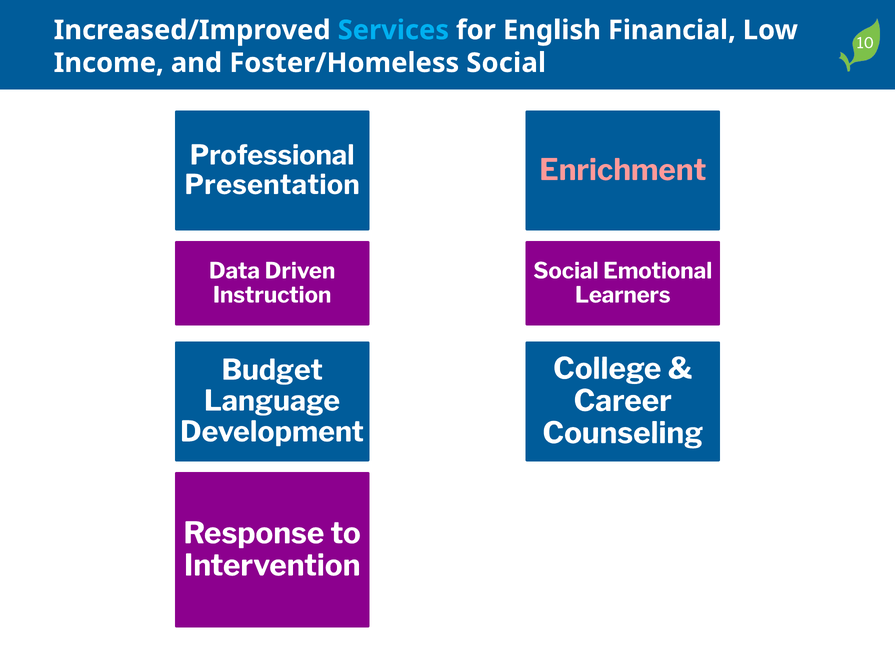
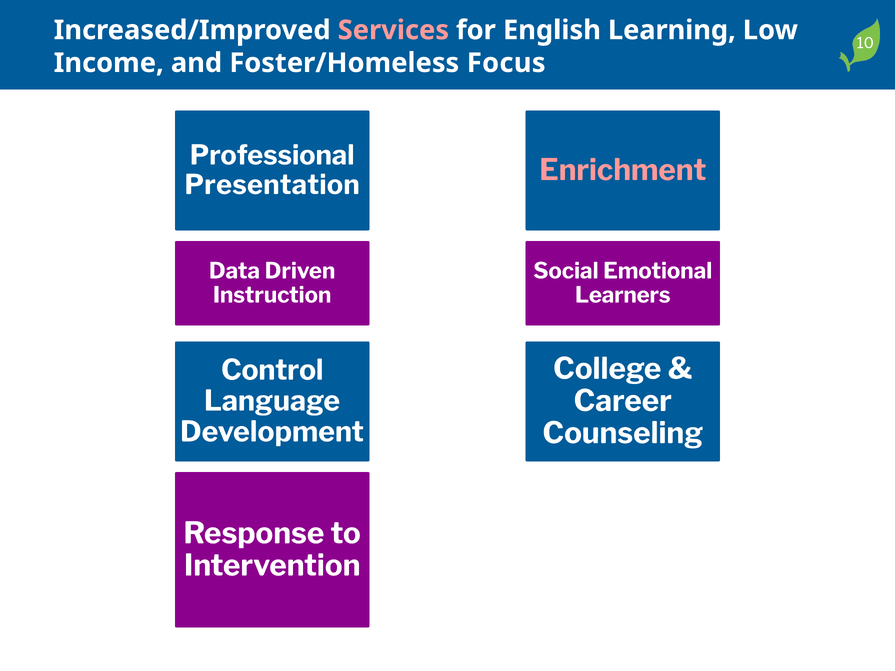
Services colour: light blue -> pink (393, 30)
Financial: Financial -> Learning (672, 30)
Foster/Homeless Social: Social -> Focus (506, 63)
Budget: Budget -> Control (272, 370)
